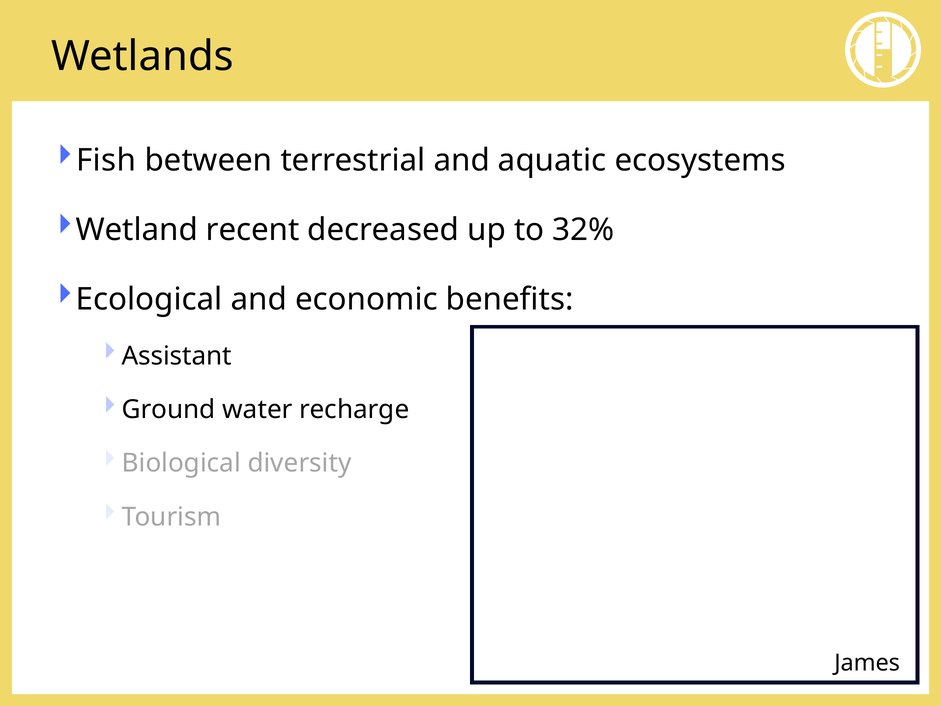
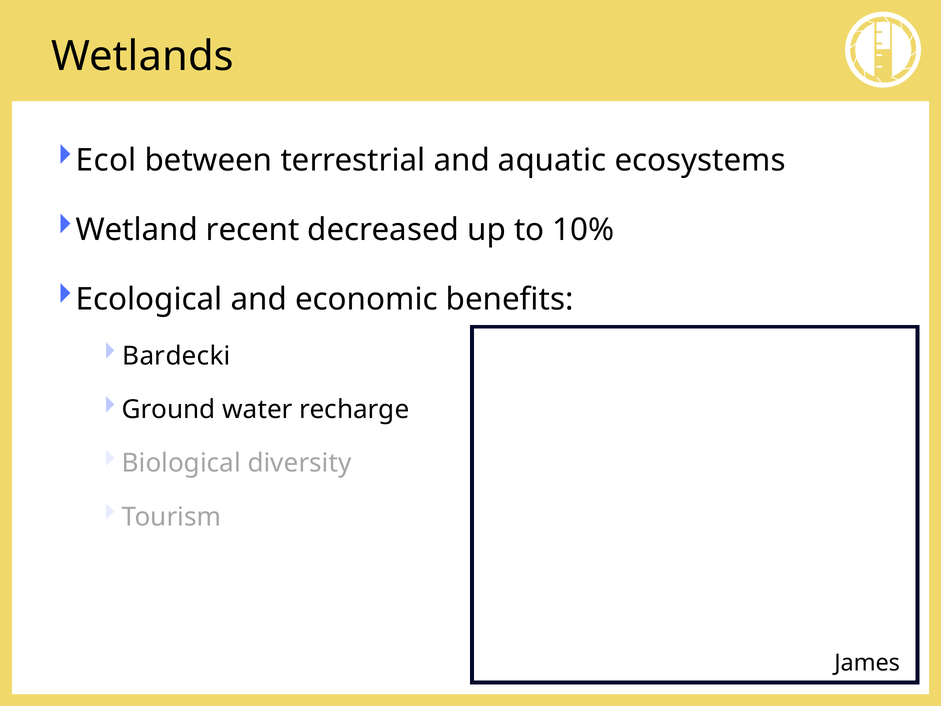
Fish: Fish -> Ecol (106, 160)
32%: 32% -> 10% (583, 230)
Assistant: Assistant -> Bardecki (176, 356)
